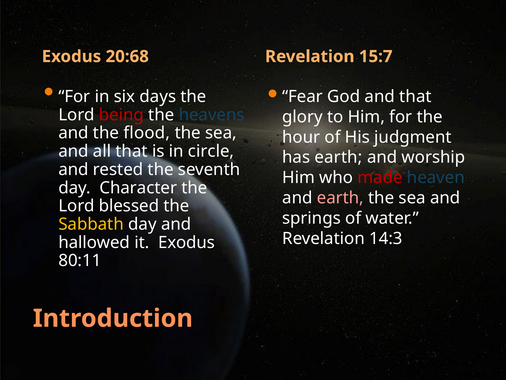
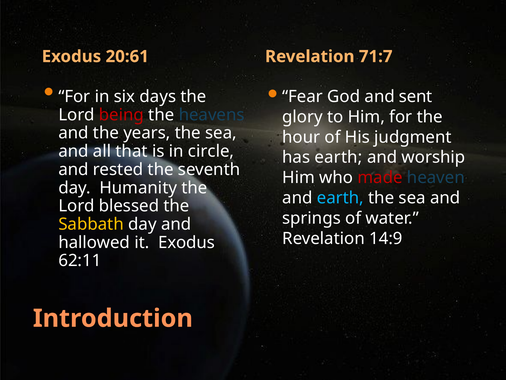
20:68: 20:68 -> 20:61 (127, 56)
15:7: 15:7 -> 71:7 (376, 56)
and that: that -> sent (416, 96)
flood: flood -> years (147, 133)
Character: Character -> Humanity (138, 188)
earth colour: pink -> light blue (340, 198)
14:3: 14:3 -> 14:9 (386, 238)
80:11: 80:11 -> 62:11 (80, 260)
